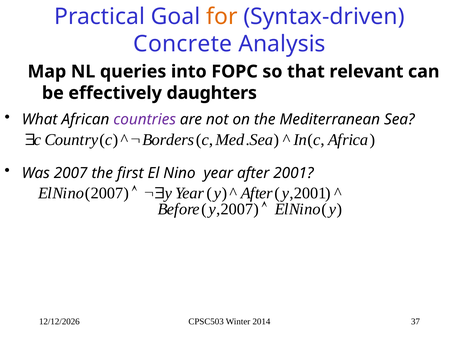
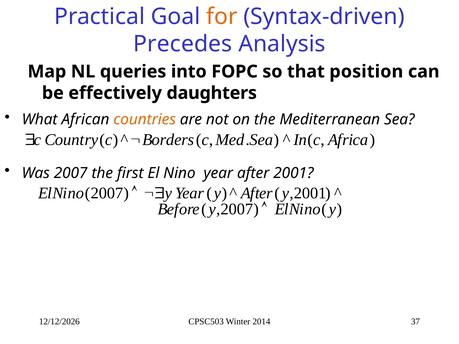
Concrete: Concrete -> Precedes (183, 44)
relevant: relevant -> position (366, 72)
countries colour: purple -> orange (145, 120)
